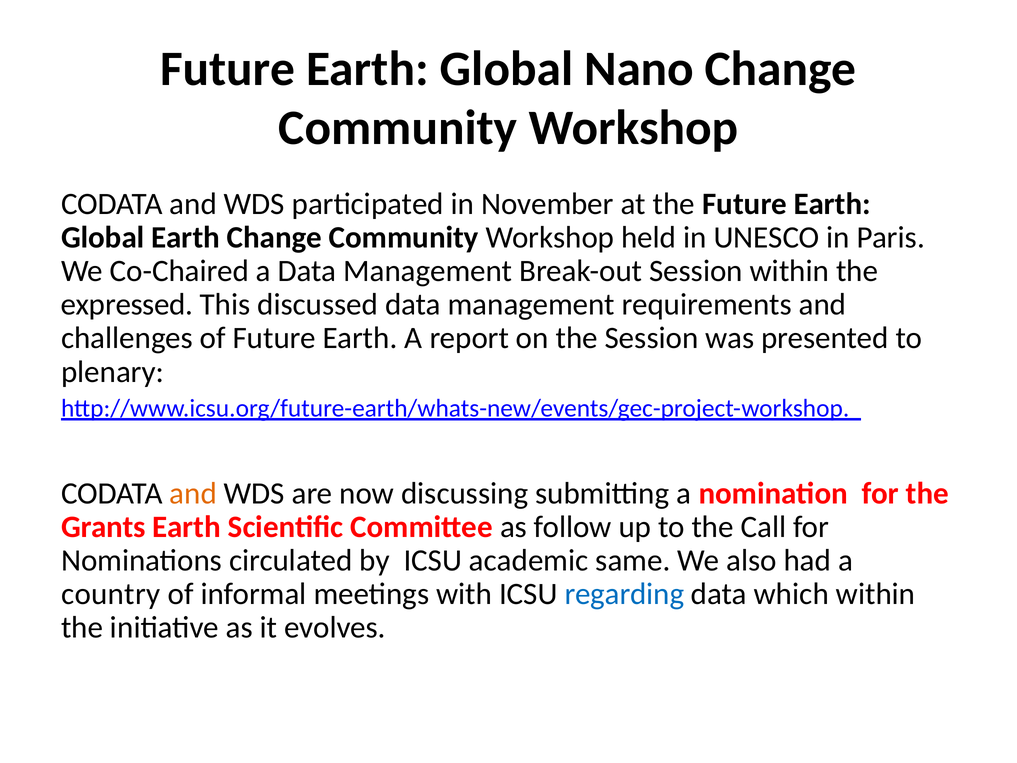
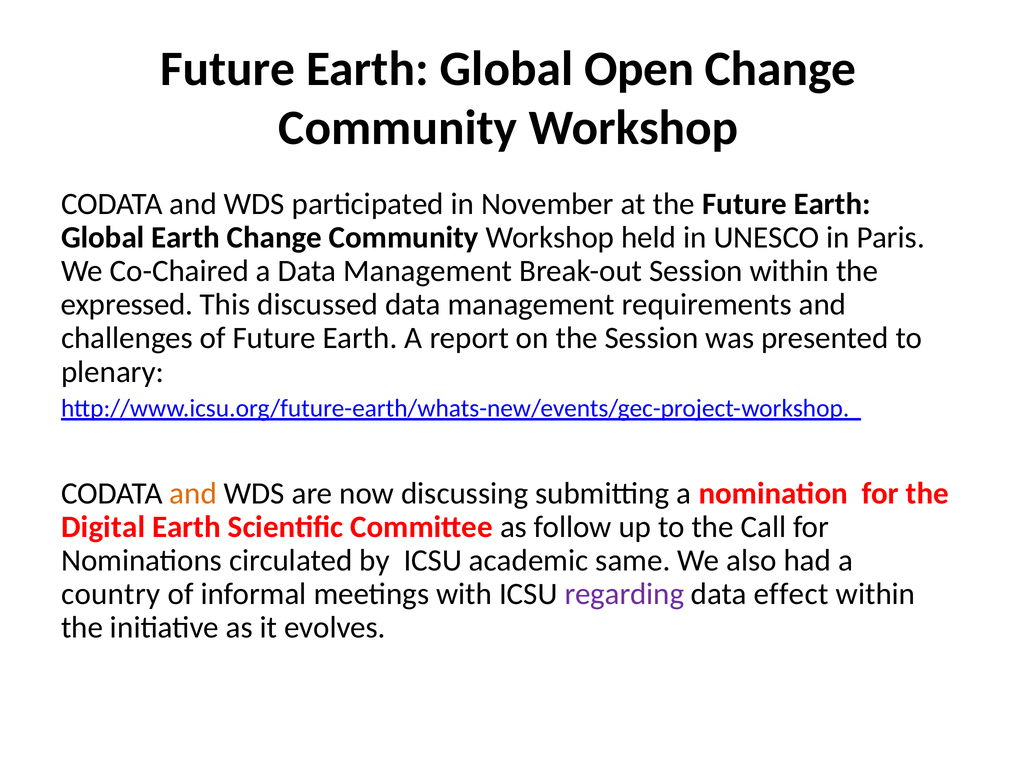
Nano: Nano -> Open (639, 69)
Grants: Grants -> Digital (103, 527)
regarding colour: blue -> purple (624, 594)
which: which -> effect (791, 594)
